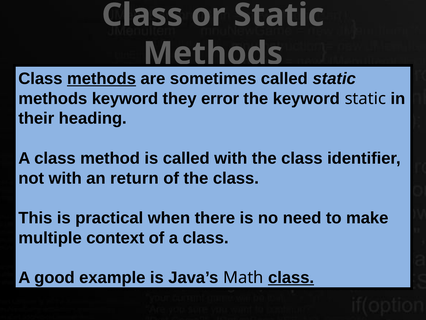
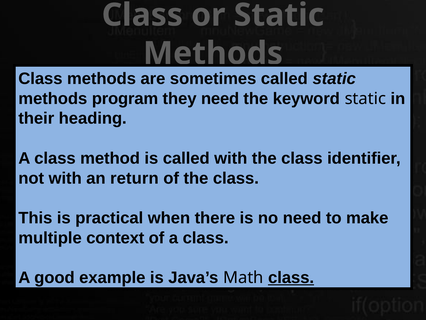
methods underline: present -> none (102, 78)
methods keyword: keyword -> program (125, 98)
they error: error -> need (220, 98)
